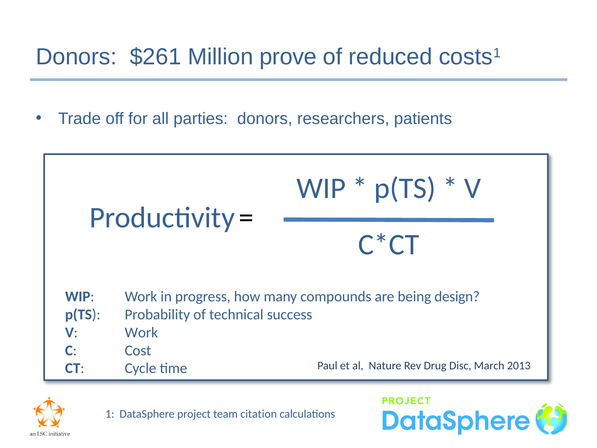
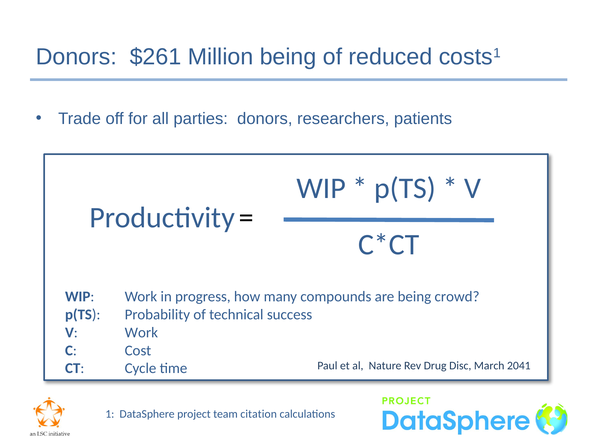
Million prove: prove -> being (288, 57)
design: design -> crowd (457, 296)
2013: 2013 -> 2041 (519, 365)
